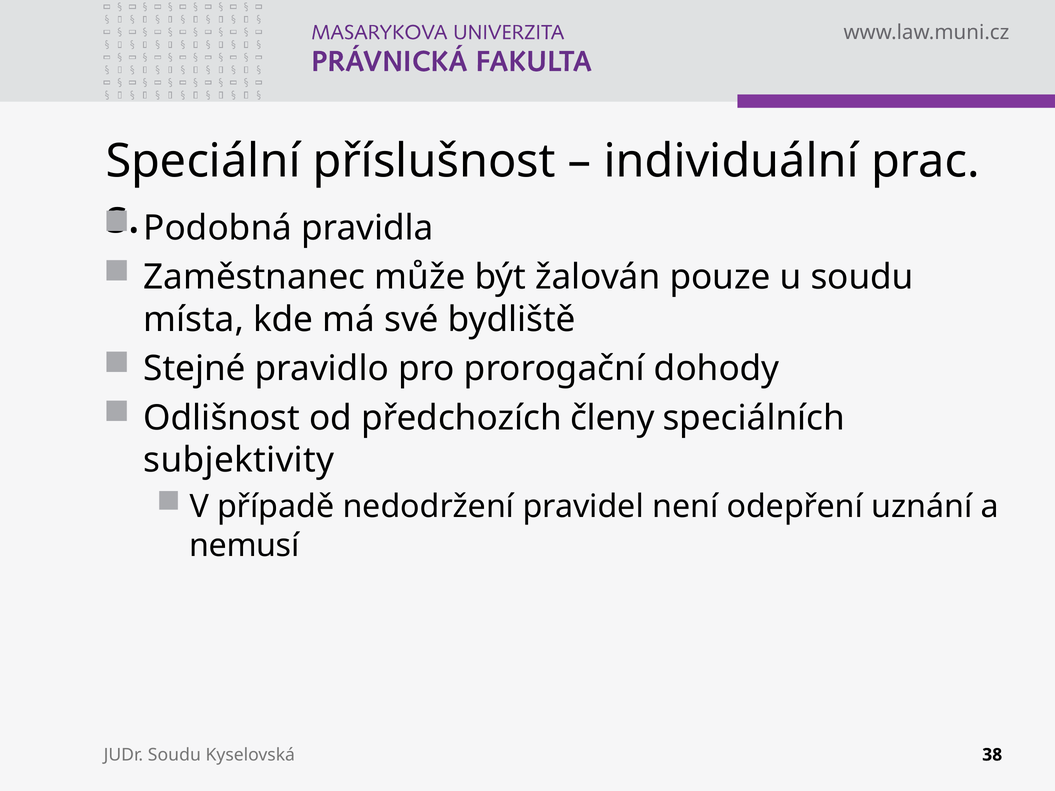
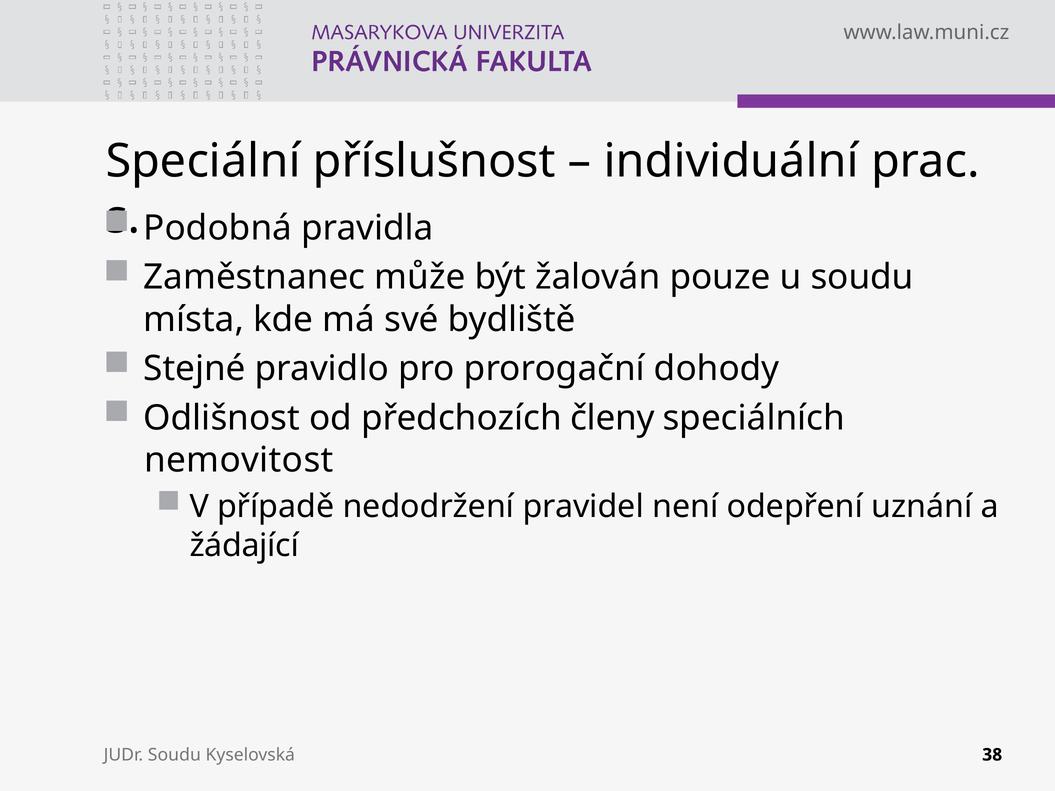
subjektivity: subjektivity -> nemovitost (239, 460)
nemusí: nemusí -> žádající (244, 546)
